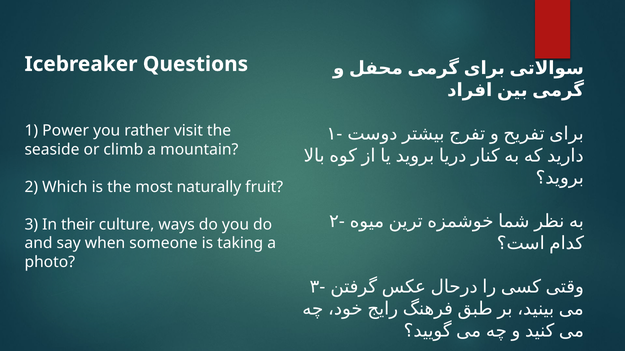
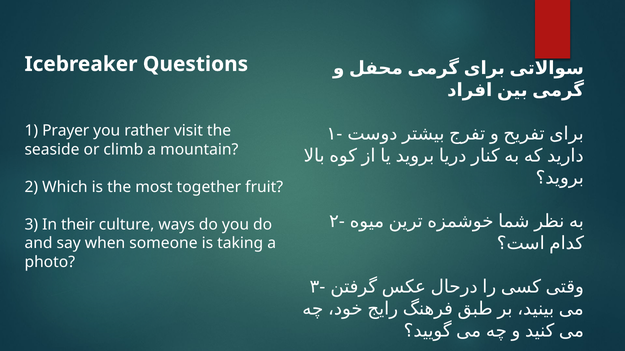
Power: Power -> Prayer (66, 131)
naturally: naturally -> together (209, 187)
